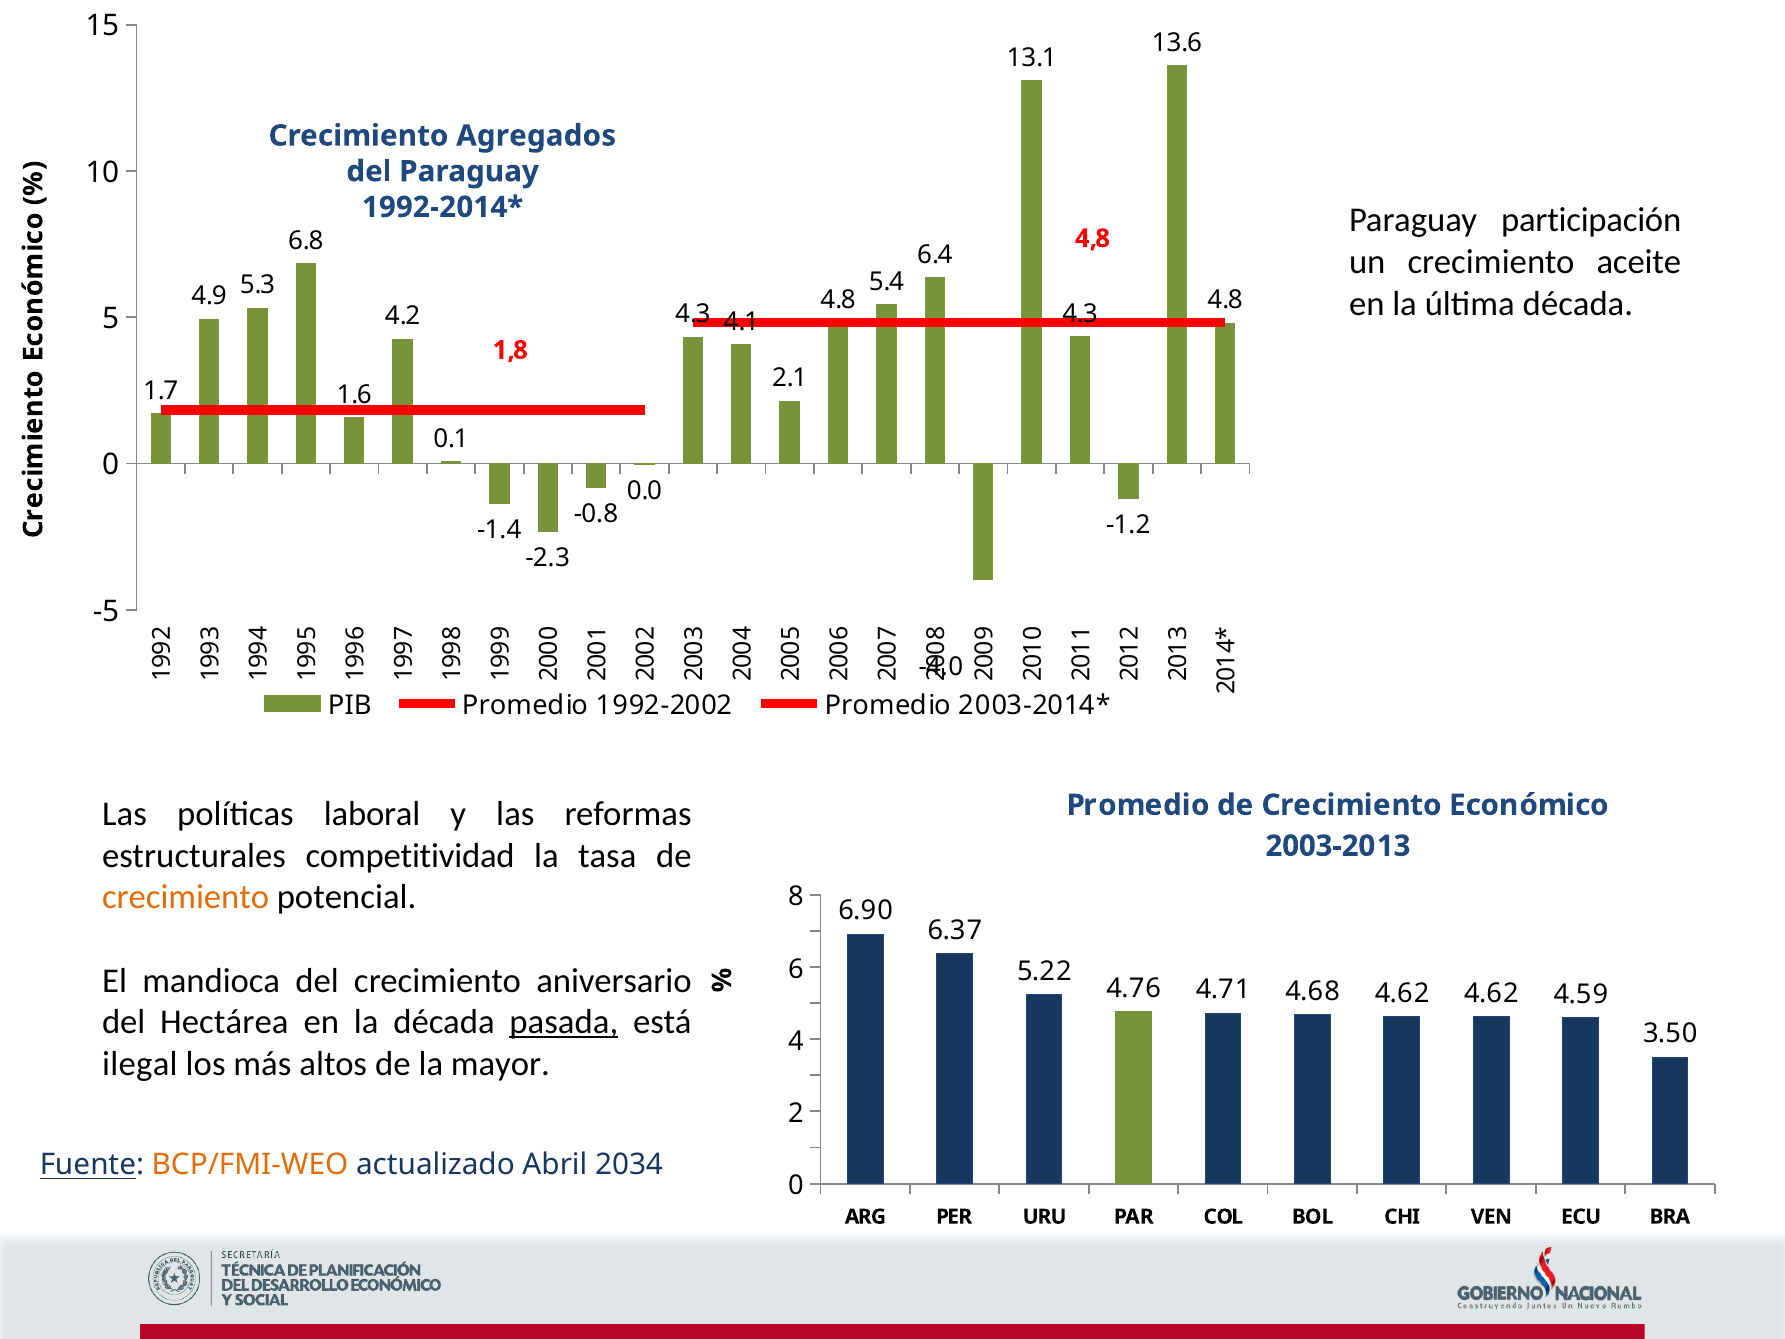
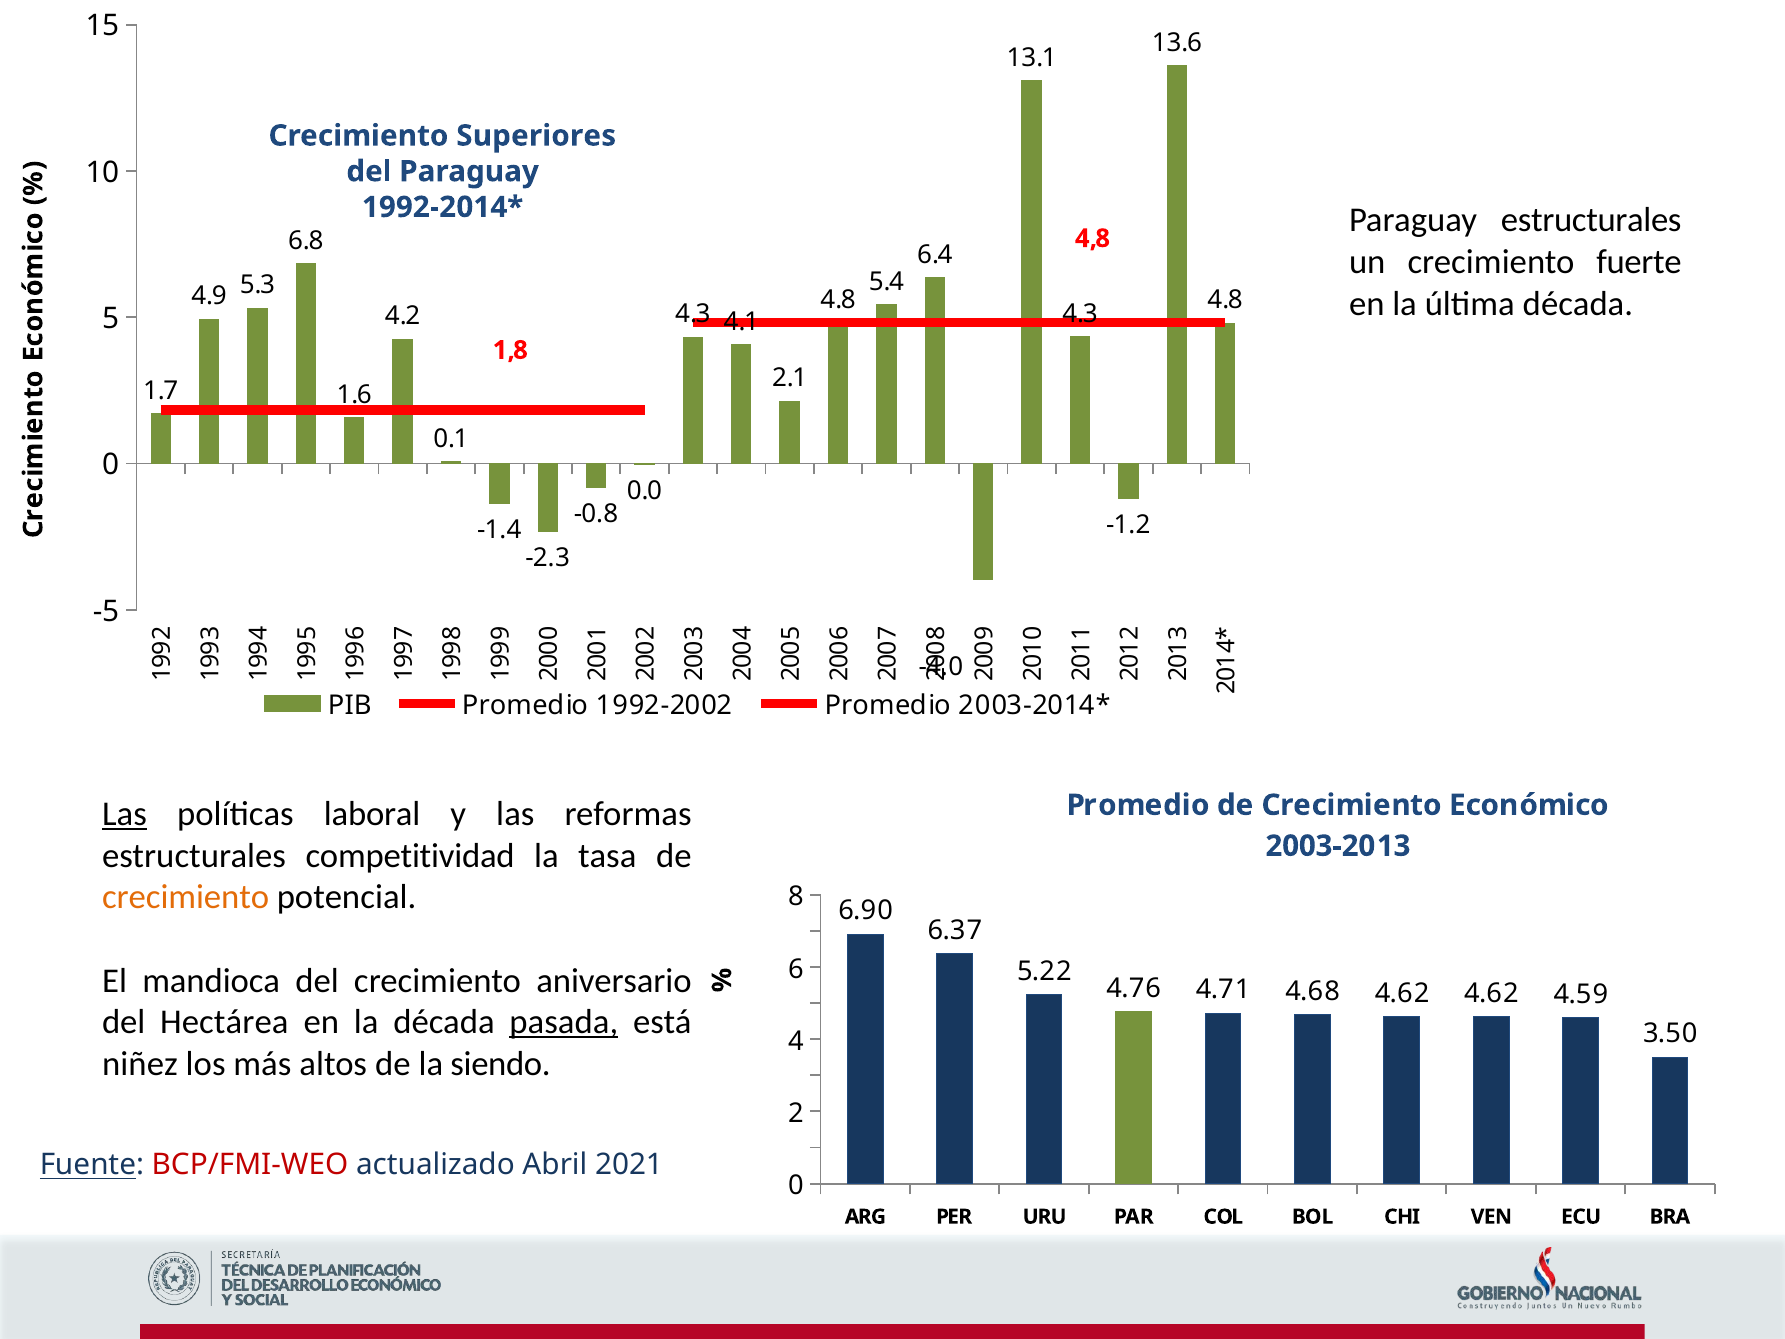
Agregados: Agregados -> Superiores (536, 136)
Paraguay participación: participación -> estructurales (1591, 220)
aceite: aceite -> fuerte (1639, 262)
Las underline: none -> present (125, 814)
ilegal: ilegal -> niñez (140, 1064)
mayor: mayor -> siendo (501, 1064)
BCP/FMI-WEO colour: orange -> red (250, 1165)
2034: 2034 -> 2021 (629, 1165)
